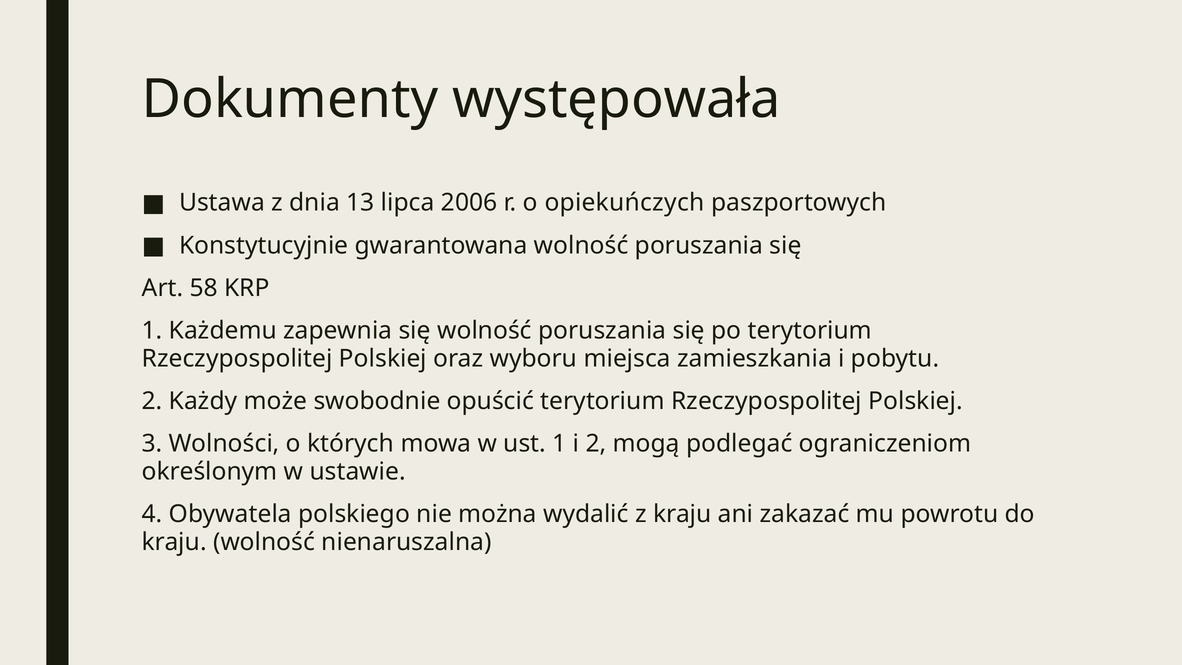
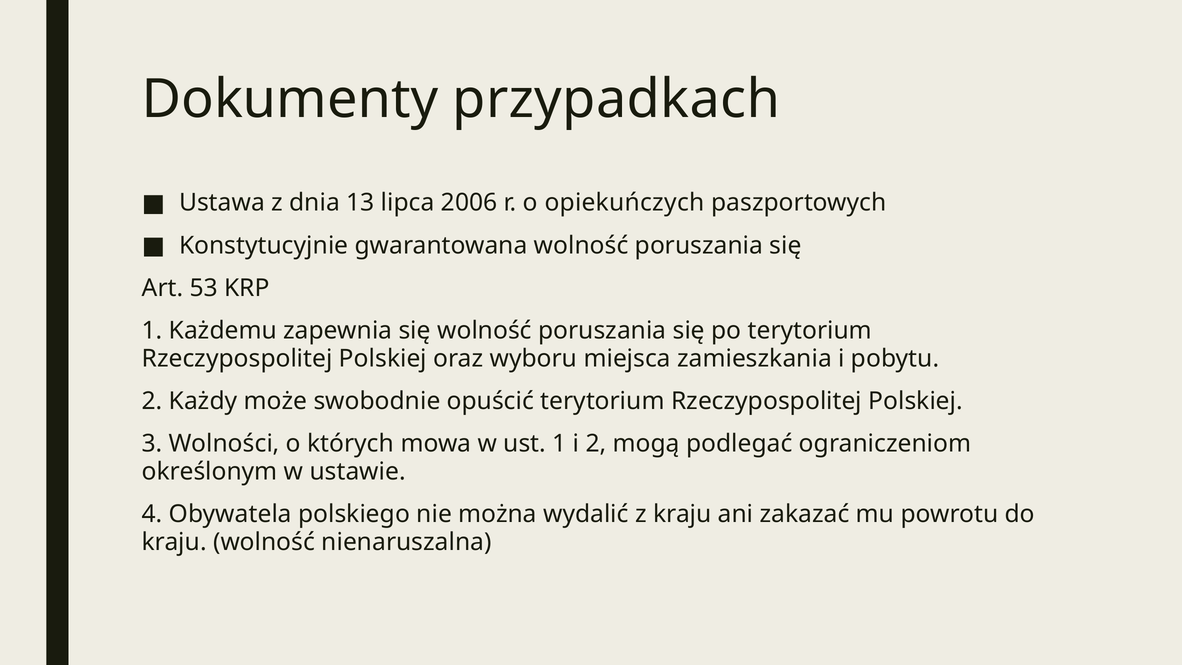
występowała: występowała -> przypadkach (616, 99)
58: 58 -> 53 (204, 288)
